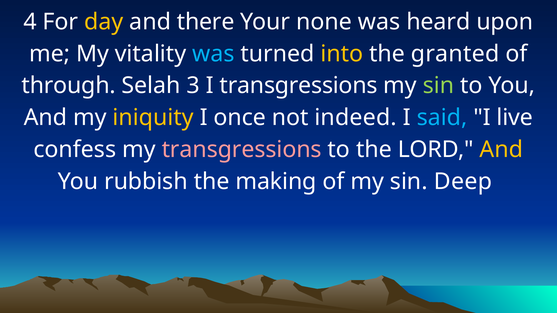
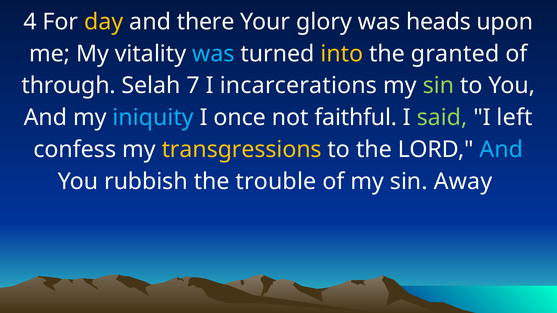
none: none -> glory (324, 22)
heard: heard -> heads (438, 22)
3: 3 -> 7 (193, 86)
I transgressions: transgressions -> incarcerations (298, 86)
iniquity colour: yellow -> light blue (153, 118)
indeed: indeed -> faithful (356, 118)
said colour: light blue -> light green (442, 118)
live: live -> left (515, 118)
transgressions colour: pink -> yellow (242, 150)
And colour: yellow -> light blue (501, 150)
making: making -> trouble (276, 182)
Deep: Deep -> Away (463, 182)
